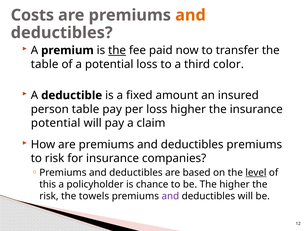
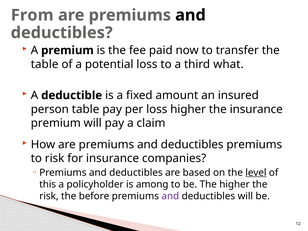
Costs: Costs -> From (32, 15)
and colour: orange -> black (190, 15)
the underline: present -> none (117, 50)
color: color -> what (228, 64)
potential: potential -> premium (56, 123)
chance: chance -> among (152, 184)
towels: towels -> before (94, 196)
